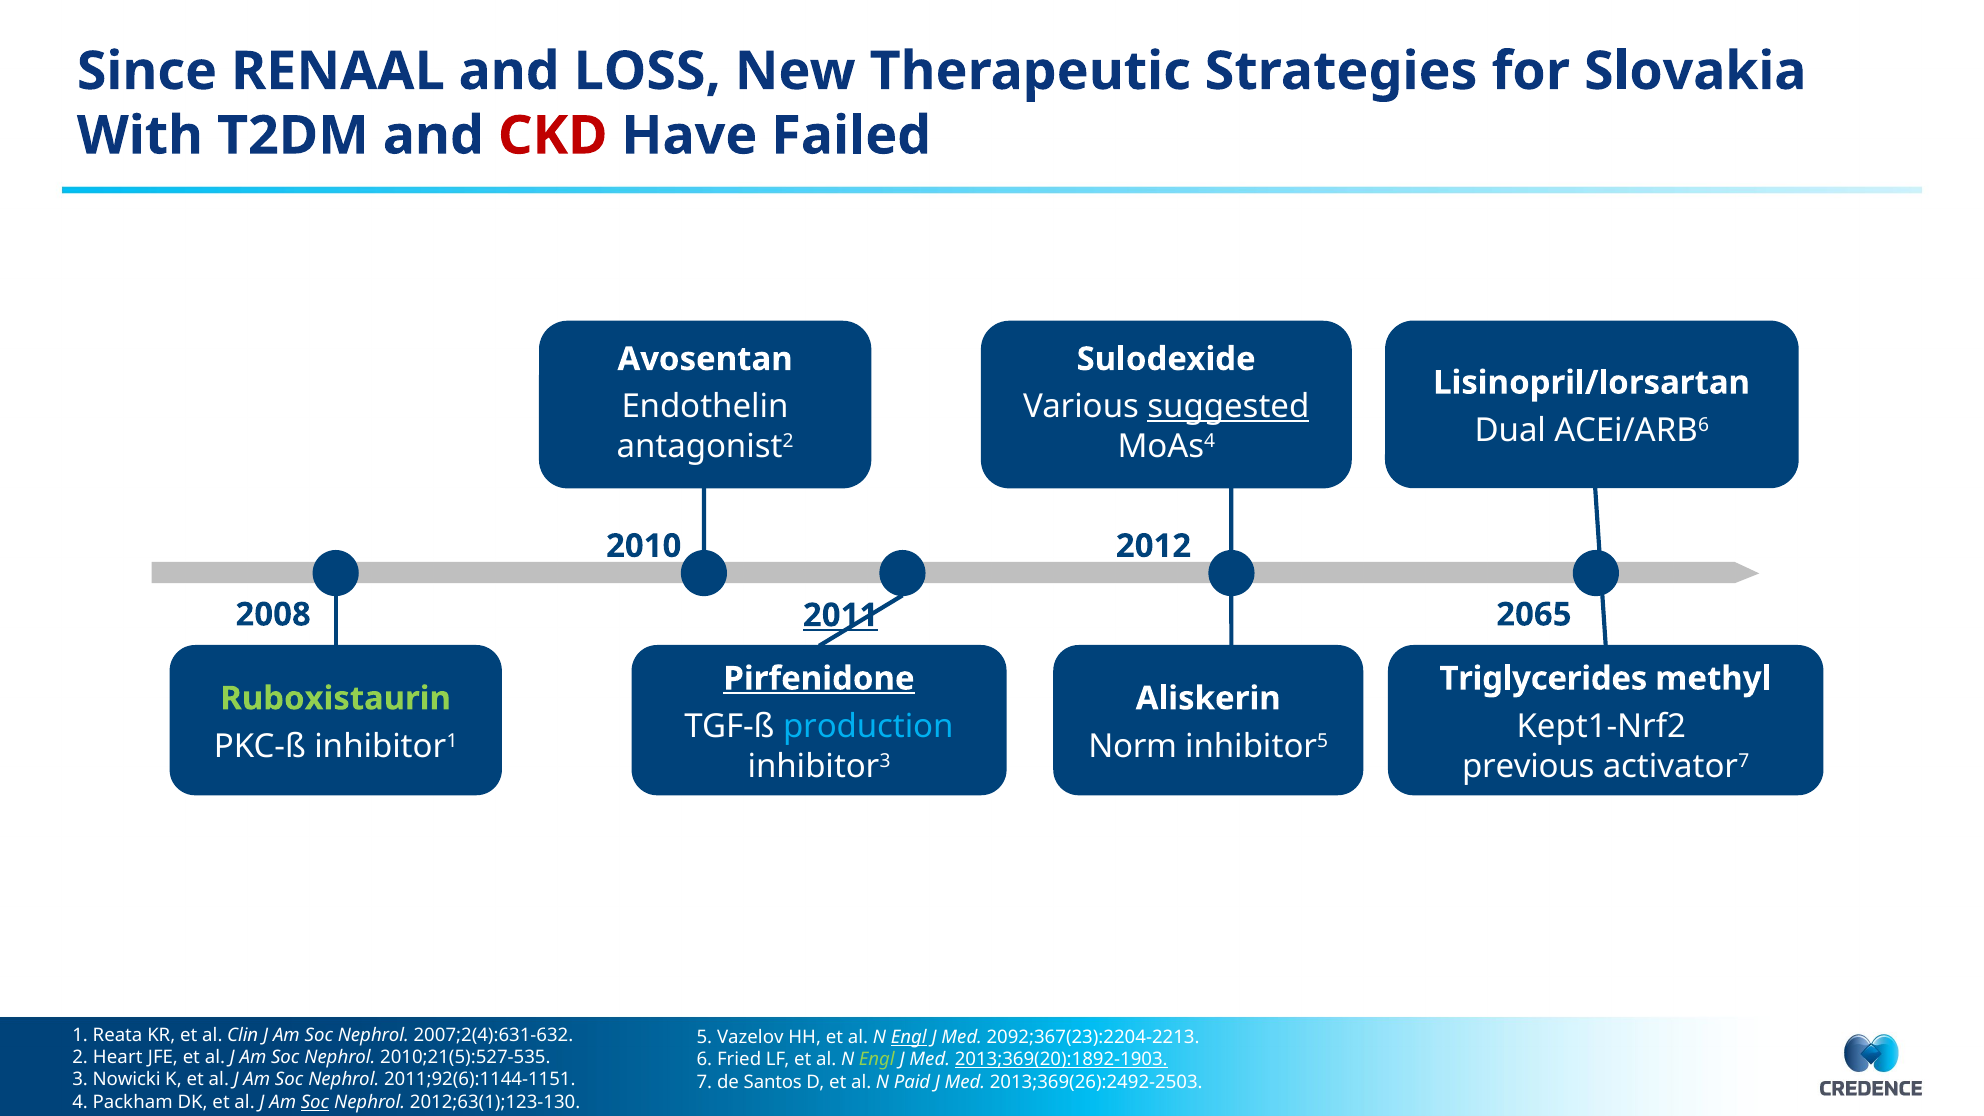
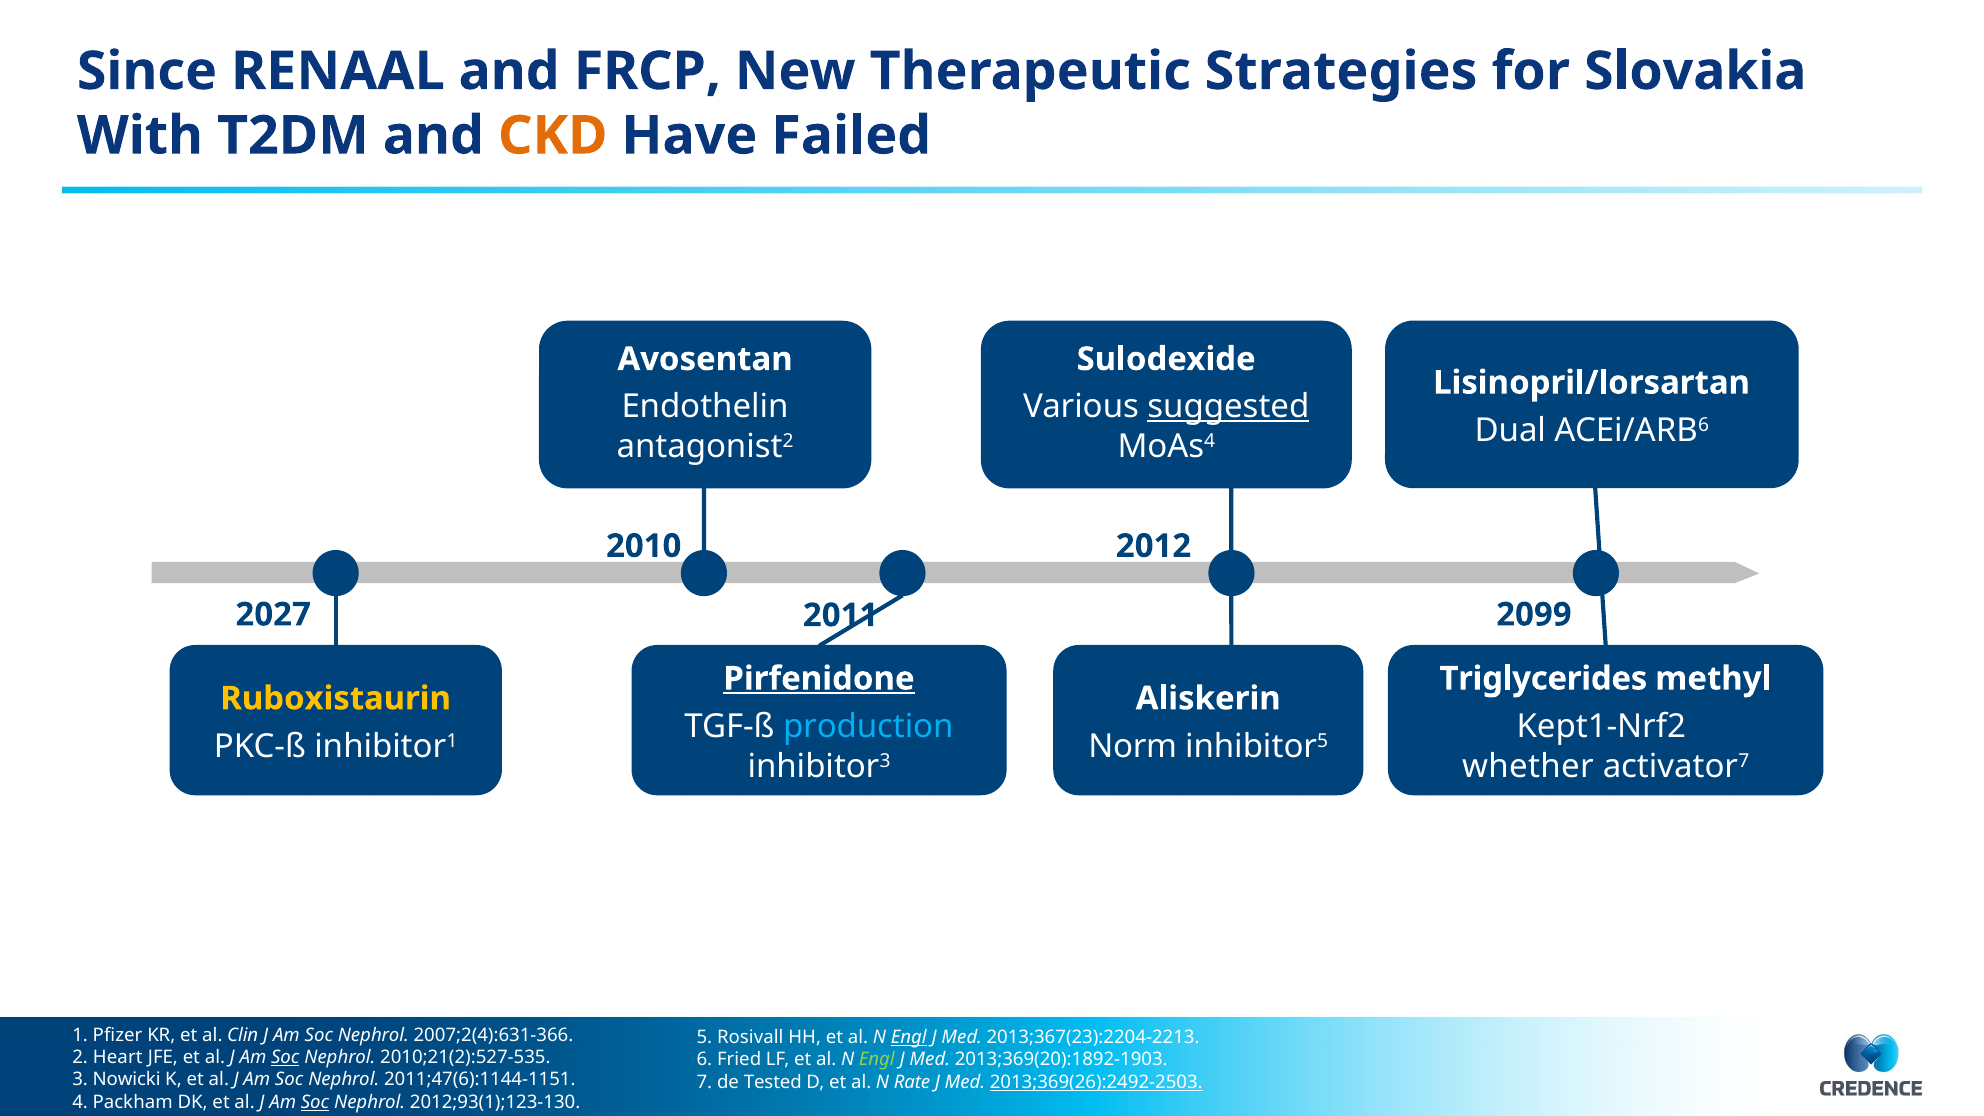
LOSS: LOSS -> FRCP (647, 71)
CKD colour: red -> orange (553, 136)
2008: 2008 -> 2027 (273, 615)
2065: 2065 -> 2099 (1534, 615)
2011 underline: present -> none (841, 615)
Ruboxistaurin colour: light green -> yellow (336, 698)
previous: previous -> whether (1528, 766)
Reata: Reata -> Pfizer (118, 1035)
2007;2(4):631-632: 2007;2(4):631-632 -> 2007;2(4):631-366 (493, 1035)
Vazelov: Vazelov -> Rosivall (750, 1037)
2092;367(23):2204-2213: 2092;367(23):2204-2213 -> 2013;367(23):2204-2213 (1093, 1037)
Soc underline: none -> present (285, 1057)
2010;21(5):527-535: 2010;21(5):527-535 -> 2010;21(2):527-535 (465, 1057)
2013;369(20):1892-1903 underline: present -> none (1061, 1060)
2011;92(6):1144-1151: 2011;92(6):1144-1151 -> 2011;47(6):1144-1151 (480, 1080)
Santos: Santos -> Tested (773, 1082)
Paid: Paid -> Rate (912, 1082)
2013;369(26):2492-2503 underline: none -> present (1096, 1082)
2012;63(1);123-130: 2012;63(1);123-130 -> 2012;93(1);123-130 (495, 1102)
